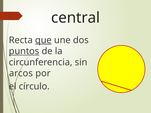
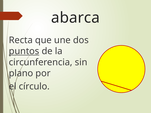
central: central -> abarca (75, 18)
que underline: present -> none (43, 40)
arcos: arcos -> plano (21, 73)
